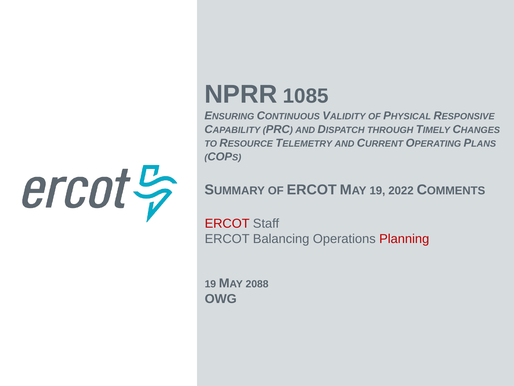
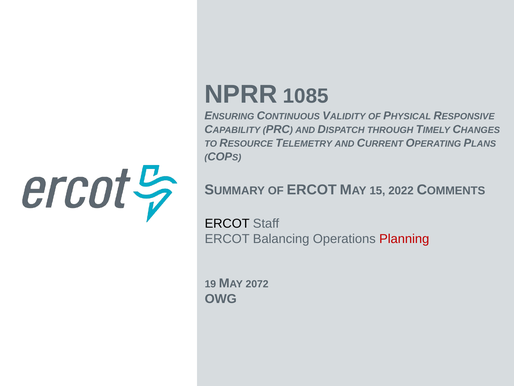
19: 19 -> 15 (377, 190)
ERCOT colour: red -> black (227, 223)
2088: 2088 -> 2072 (257, 284)
